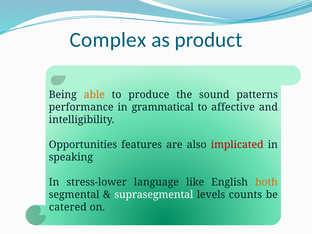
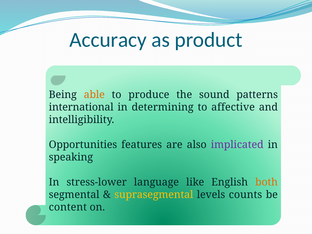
Complex: Complex -> Accuracy (108, 40)
performance: performance -> international (81, 107)
grammatical: grammatical -> determining (163, 107)
implicated colour: red -> purple (237, 145)
suprasegmental colour: white -> yellow (154, 195)
catered: catered -> content (68, 207)
